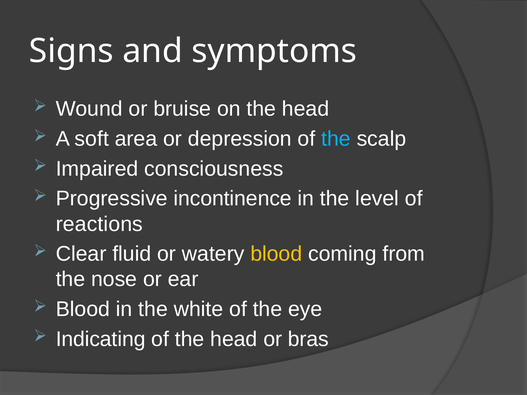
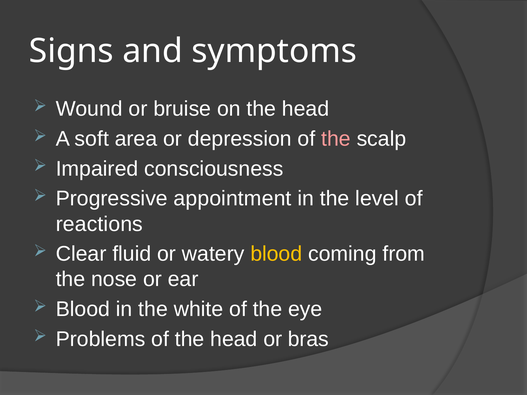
the colour: light blue -> pink (336, 139)
incontinence: incontinence -> appointment (233, 199)
Indicating: Indicating -> Problems (101, 339)
